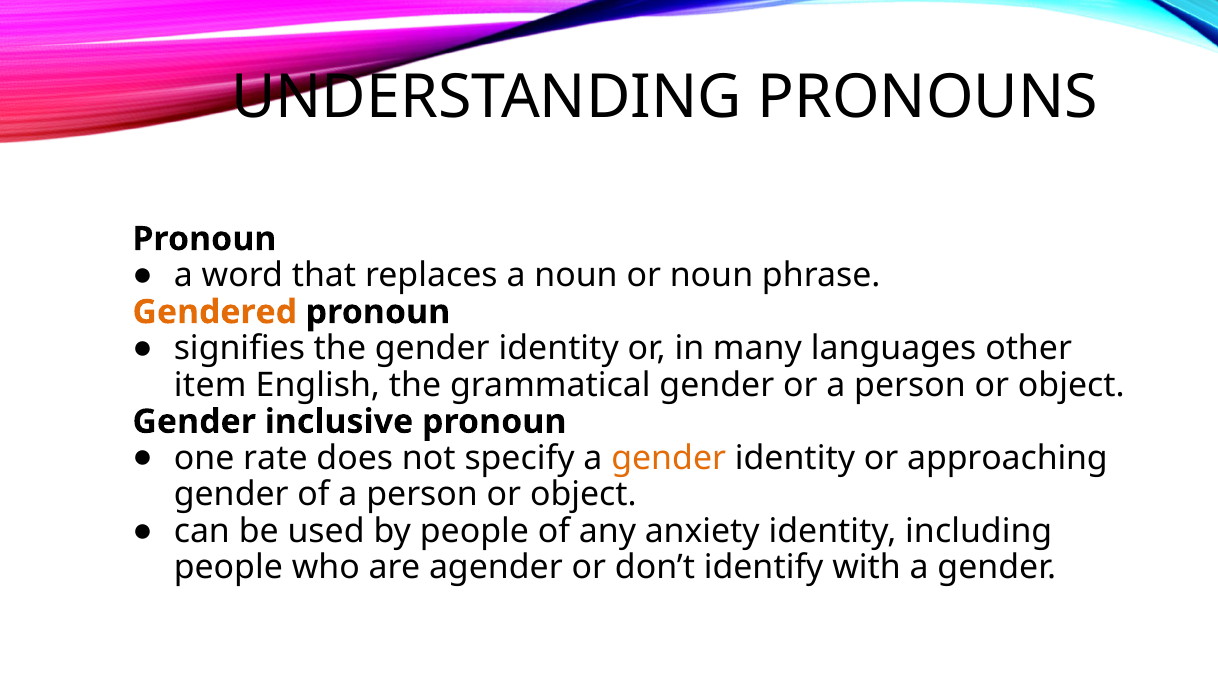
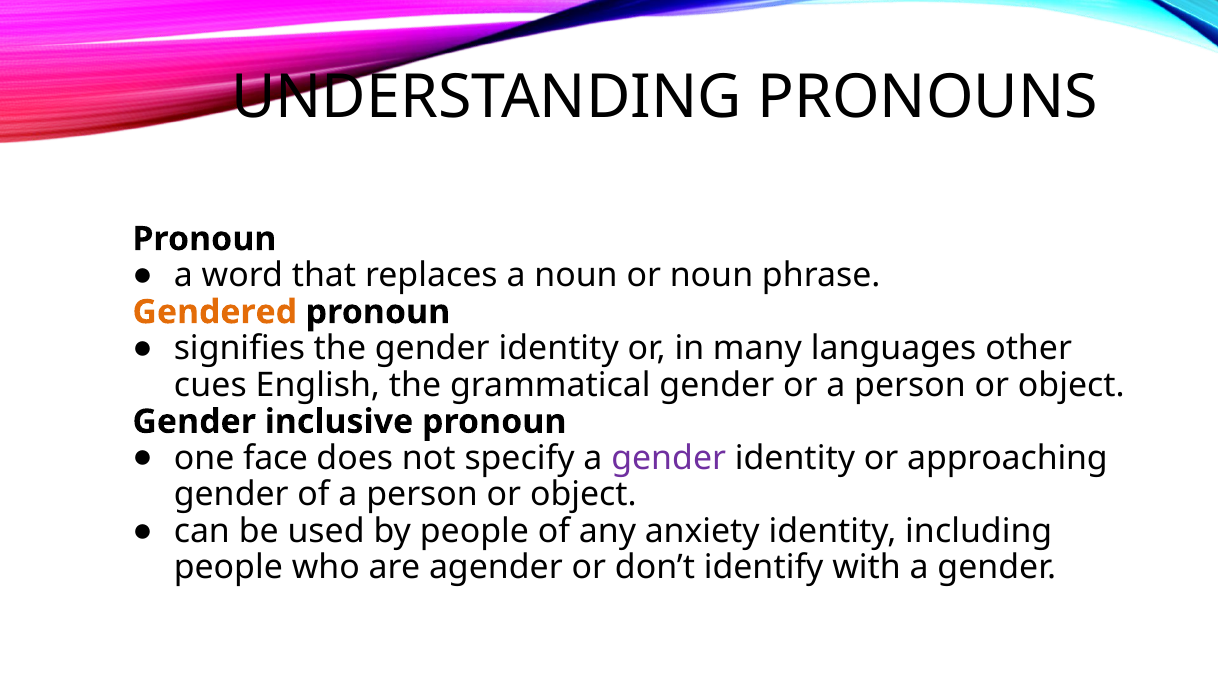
item: item -> cues (210, 385)
rate: rate -> face (276, 458)
gender colour: orange -> purple (669, 458)
